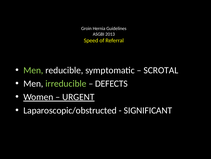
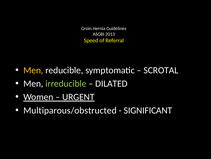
Men colour: light green -> yellow (33, 70)
DEFECTS: DEFECTS -> DILATED (111, 83)
Laparoscopic/obstructed: Laparoscopic/obstructed -> Multiparous/obstructed (70, 110)
